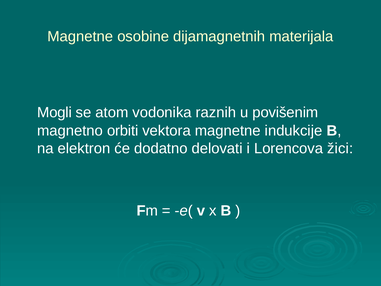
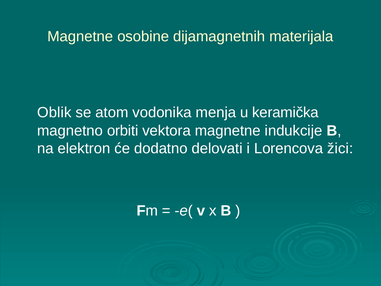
Mogli: Mogli -> Oblik (54, 112)
raznih: raznih -> menja (216, 112)
povišenim: povišenim -> keramička (285, 112)
